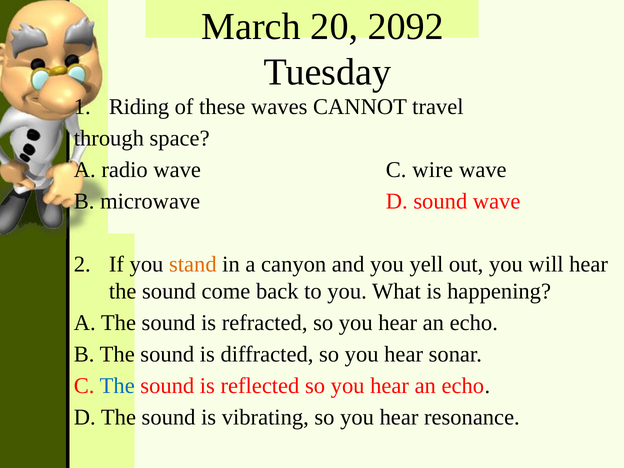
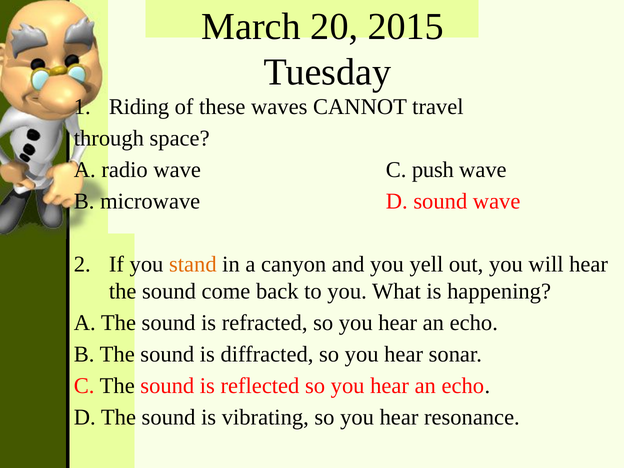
2092: 2092 -> 2015 (406, 27)
wire: wire -> push (433, 170)
The colour: blue -> black (117, 386)
